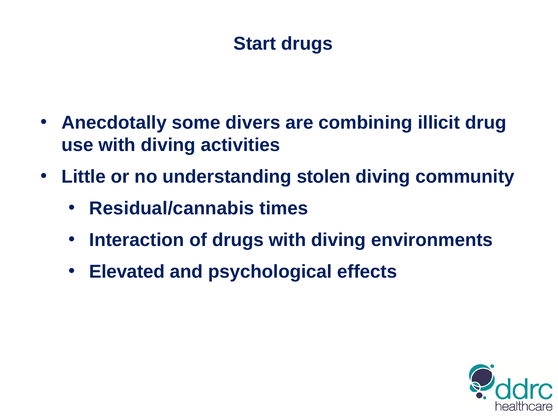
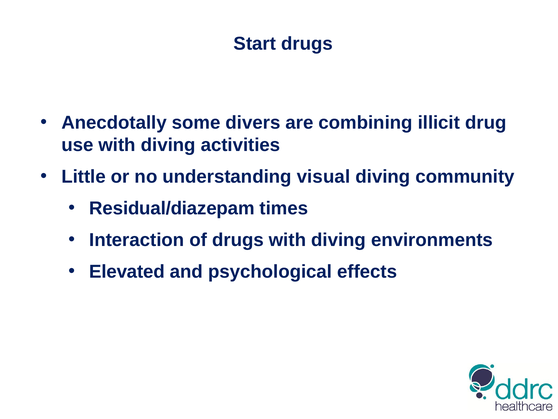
stolen: stolen -> visual (323, 177)
Residual/cannabis: Residual/cannabis -> Residual/diazepam (172, 208)
